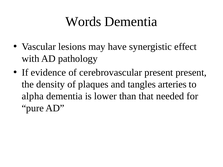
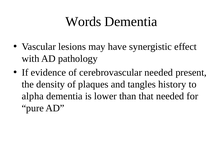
cerebrovascular present: present -> needed (159, 73)
arteries: arteries -> history (172, 84)
